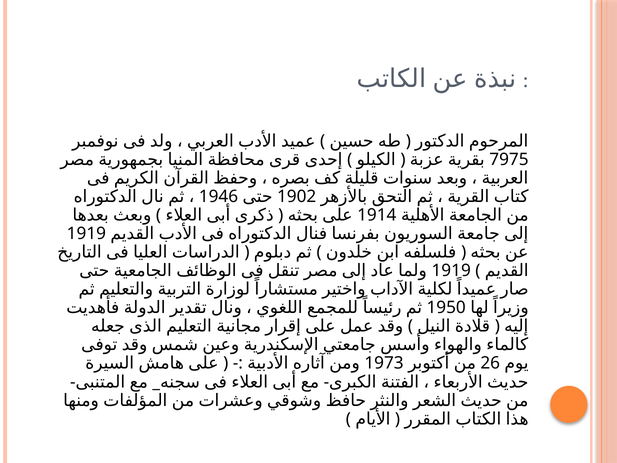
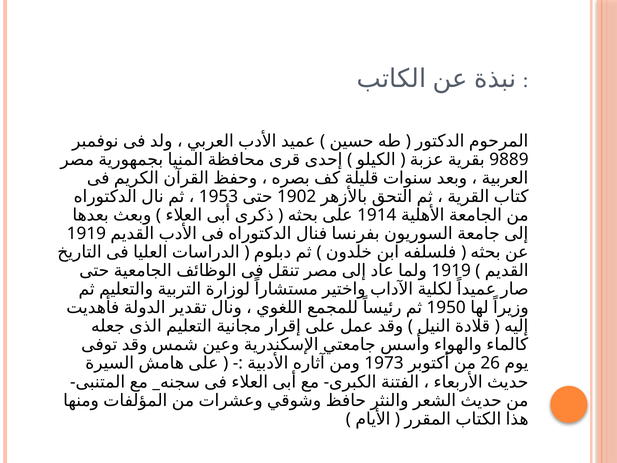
7975: 7975 -> 9889 (509, 160)
1946: 1946 -> 1953 (218, 197)
